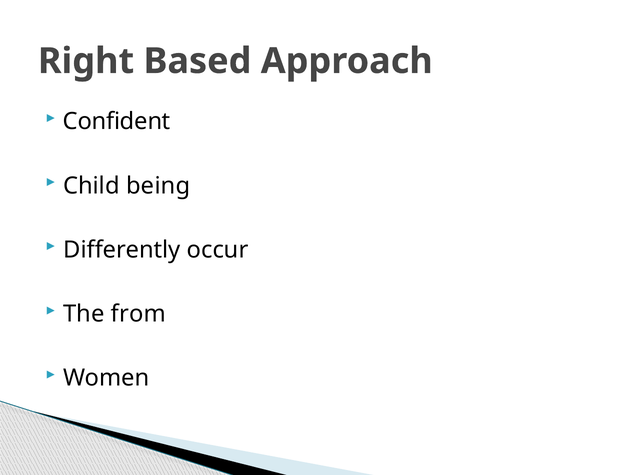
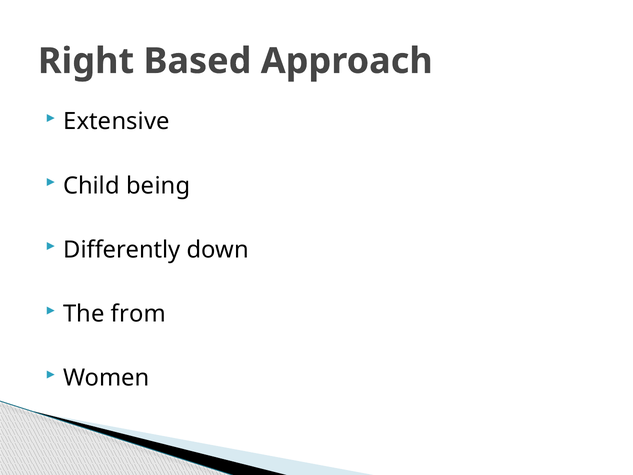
Confident: Confident -> Extensive (116, 122)
occur: occur -> down (218, 250)
